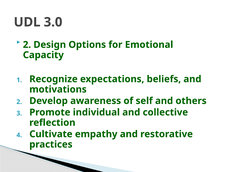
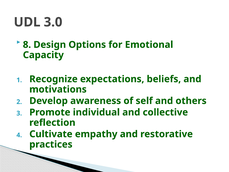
2: 2 -> 8 (27, 45)
